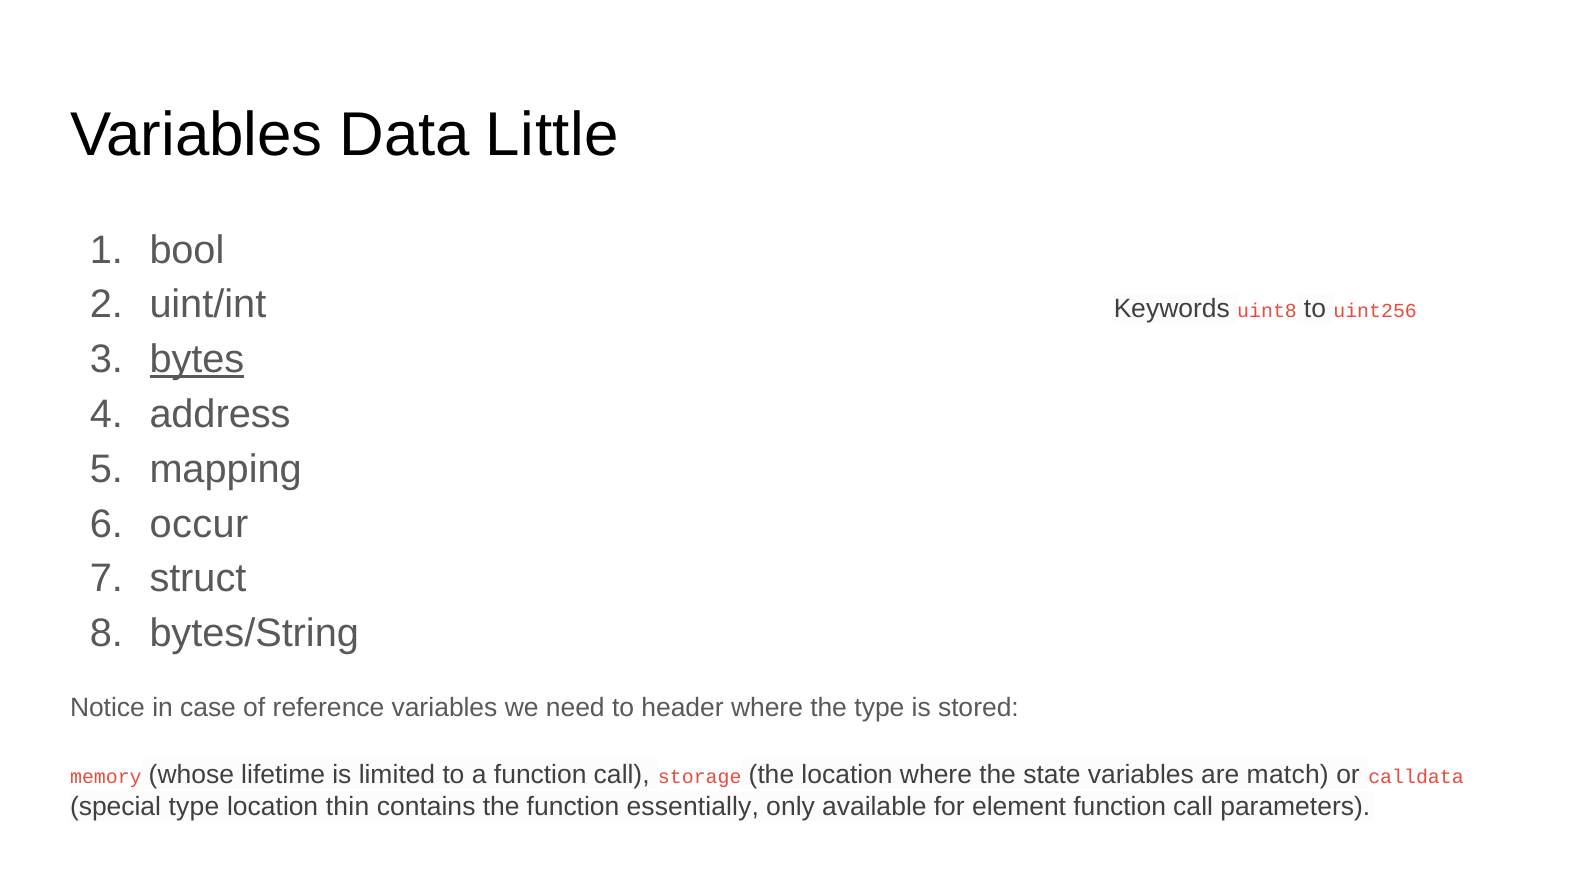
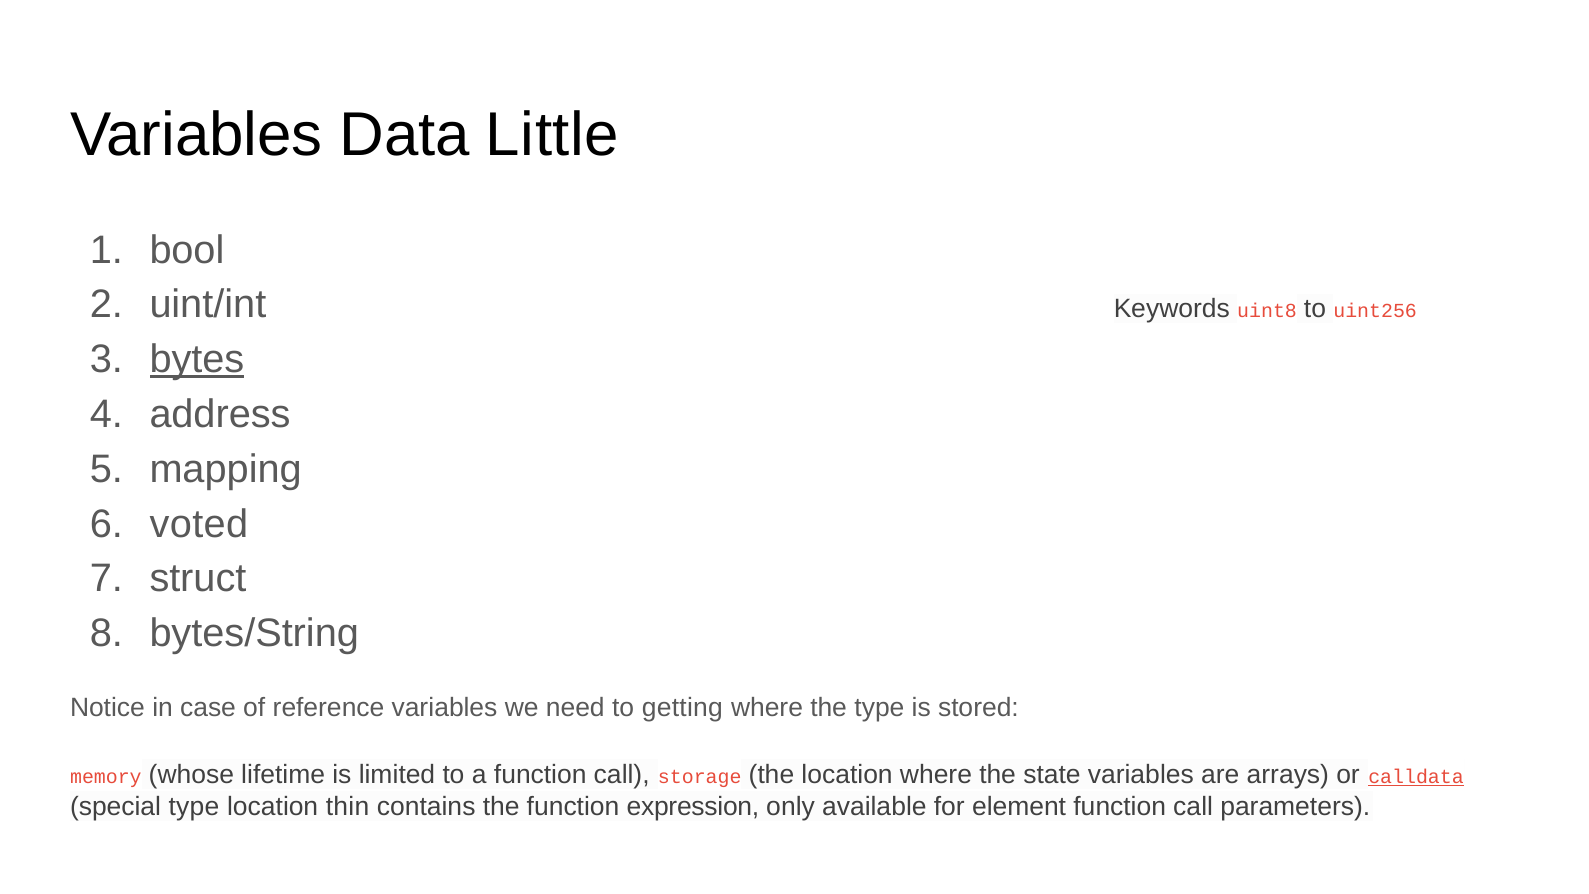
occur: occur -> voted (199, 524)
header: header -> getting (682, 708)
match: match -> arrays (1288, 775)
calldata underline: none -> present (1416, 777)
essentially: essentially -> expression (693, 806)
